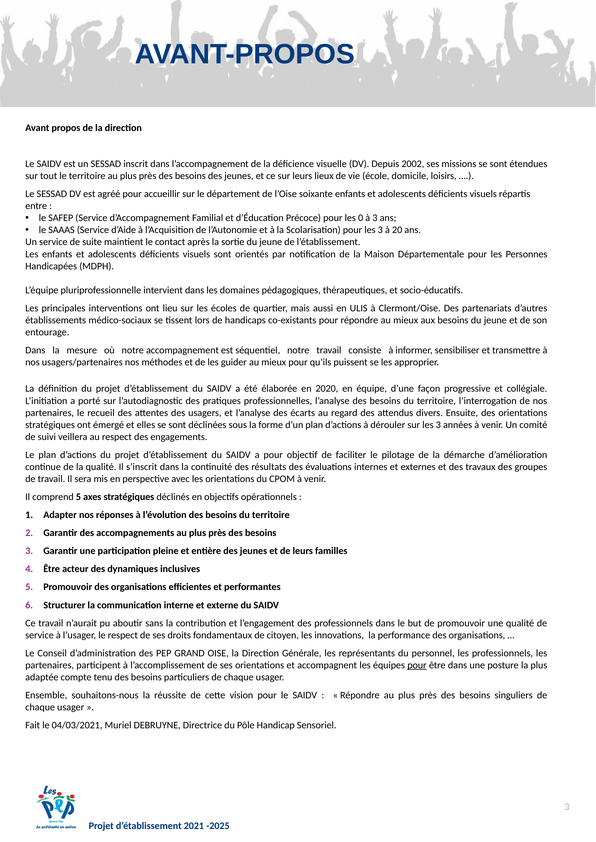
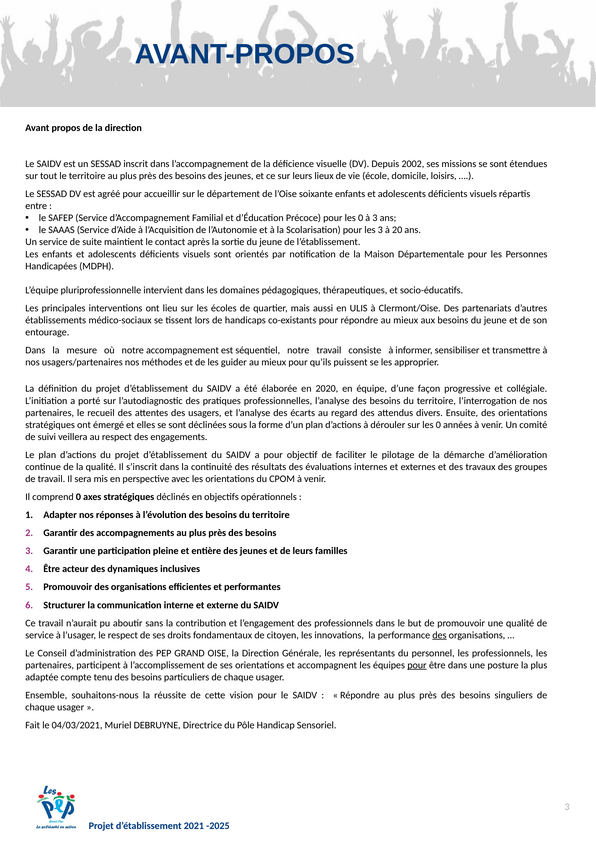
sur les 3: 3 -> 0 (438, 425)
comprend 5: 5 -> 0 (78, 497)
des underline: none -> present (439, 636)
